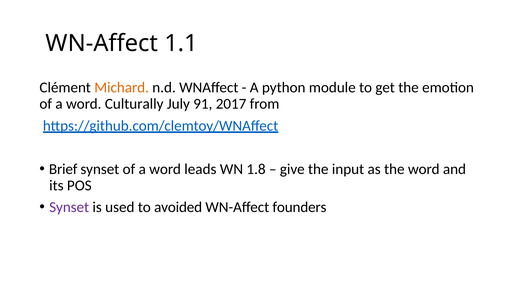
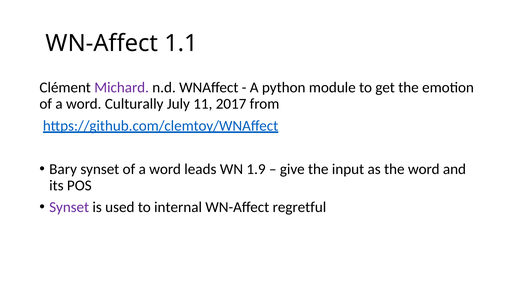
Michard colour: orange -> purple (122, 88)
91: 91 -> 11 (203, 104)
Brief: Brief -> Bary (63, 169)
1.8: 1.8 -> 1.9 (256, 169)
avoided: avoided -> internal (178, 207)
founders: founders -> regretful (299, 207)
